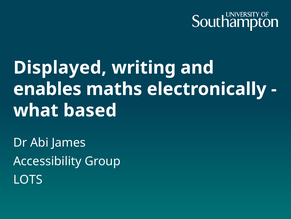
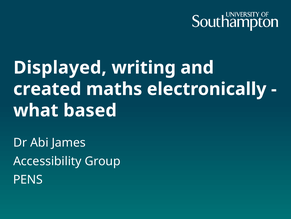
enables: enables -> created (47, 89)
LOTS: LOTS -> PENS (28, 179)
